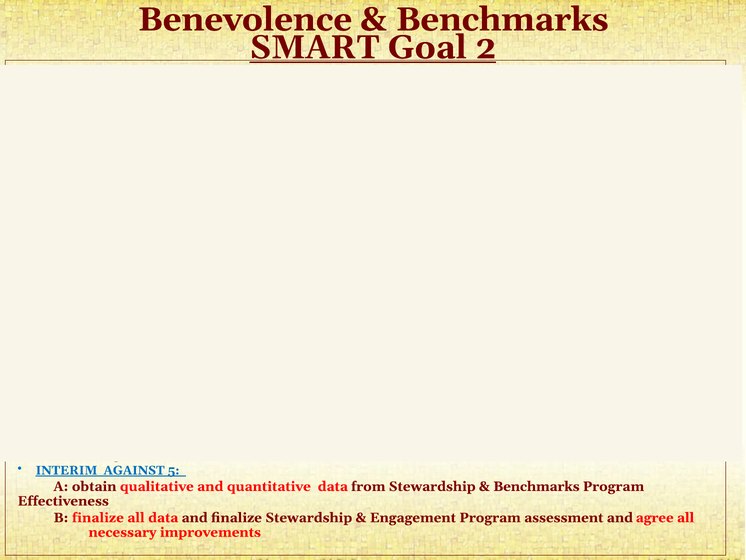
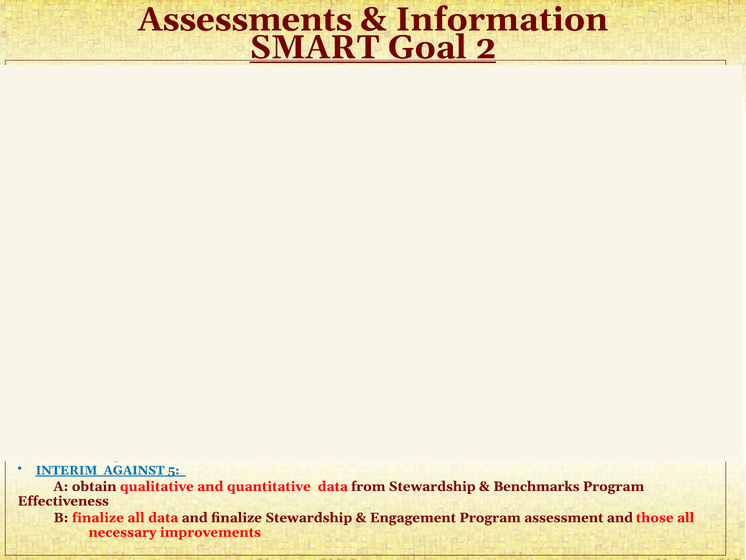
Benevolence: Benevolence -> Assessments (245, 20)
Benchmarks: Benchmarks -> Information (502, 20)
and agree: agree -> those (655, 517)
